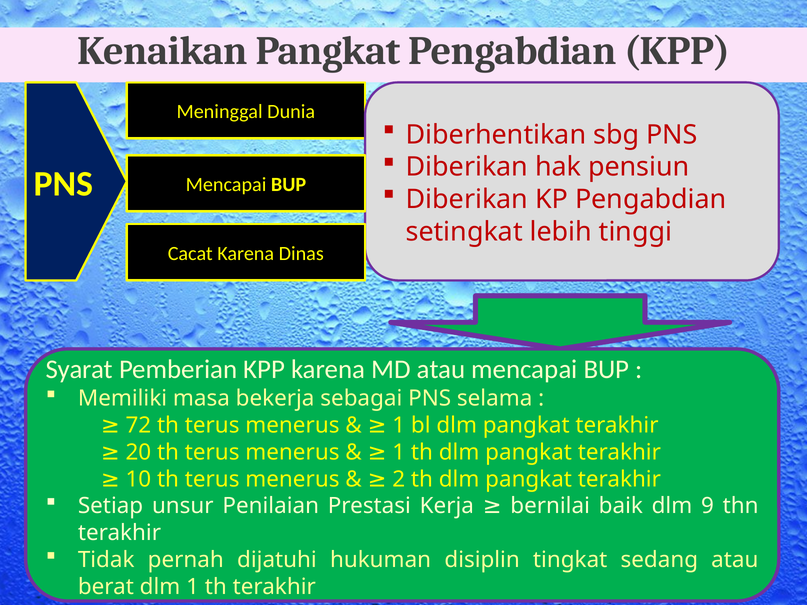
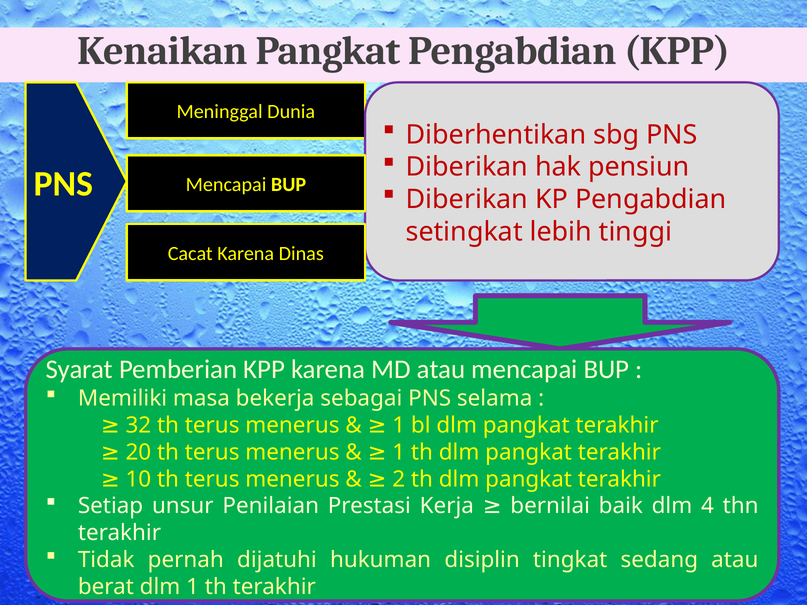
72: 72 -> 32 (138, 426)
9: 9 -> 4 (708, 506)
